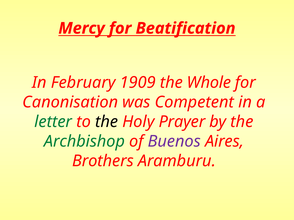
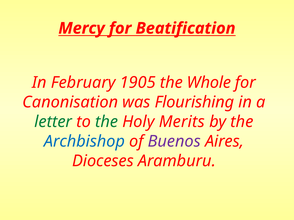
1909: 1909 -> 1905 (138, 83)
Competent: Competent -> Flourishing (194, 102)
the colour: black -> green (107, 122)
Prayer: Prayer -> Merits (182, 122)
Archbishop colour: green -> blue (84, 142)
Brothers: Brothers -> Dioceses (103, 161)
